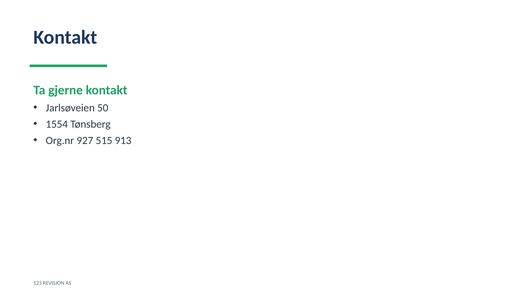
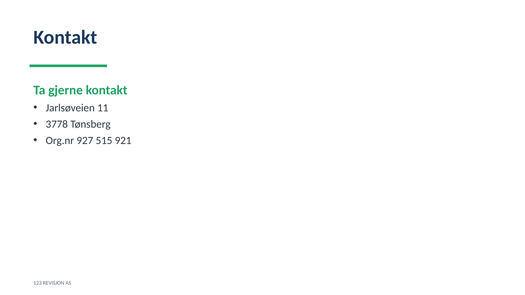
50: 50 -> 11 (103, 108)
1554: 1554 -> 3778 (57, 124)
913: 913 -> 921 (123, 141)
